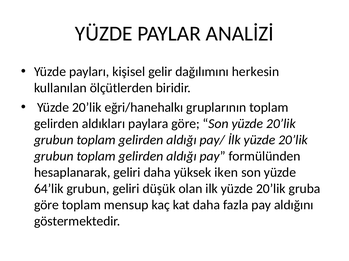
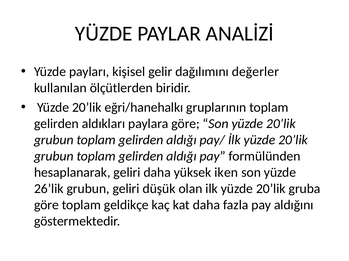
herkesin: herkesin -> değerler (255, 72)
64’lik: 64’lik -> 26’lik (49, 189)
mensup: mensup -> geldikçe (126, 205)
